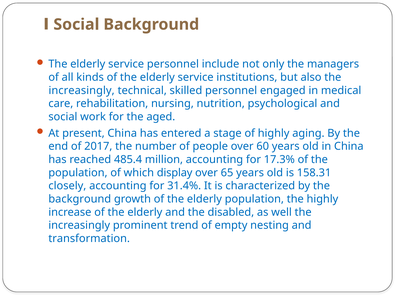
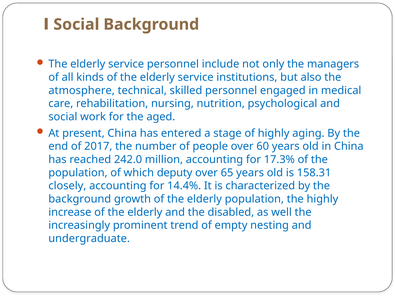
increasingly: increasingly -> atmosphere (82, 90)
485.4: 485.4 -> 242.0 (128, 160)
display: display -> deputy (175, 173)
31.4%: 31.4% -> 14.4% (184, 186)
transformation: transformation -> undergraduate (89, 239)
